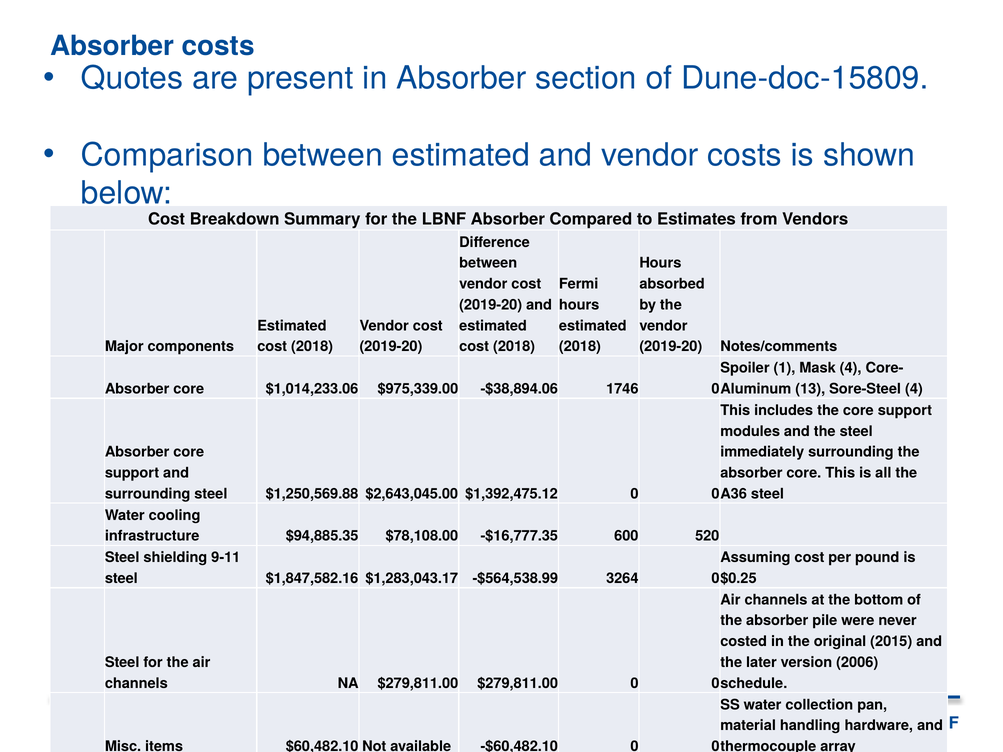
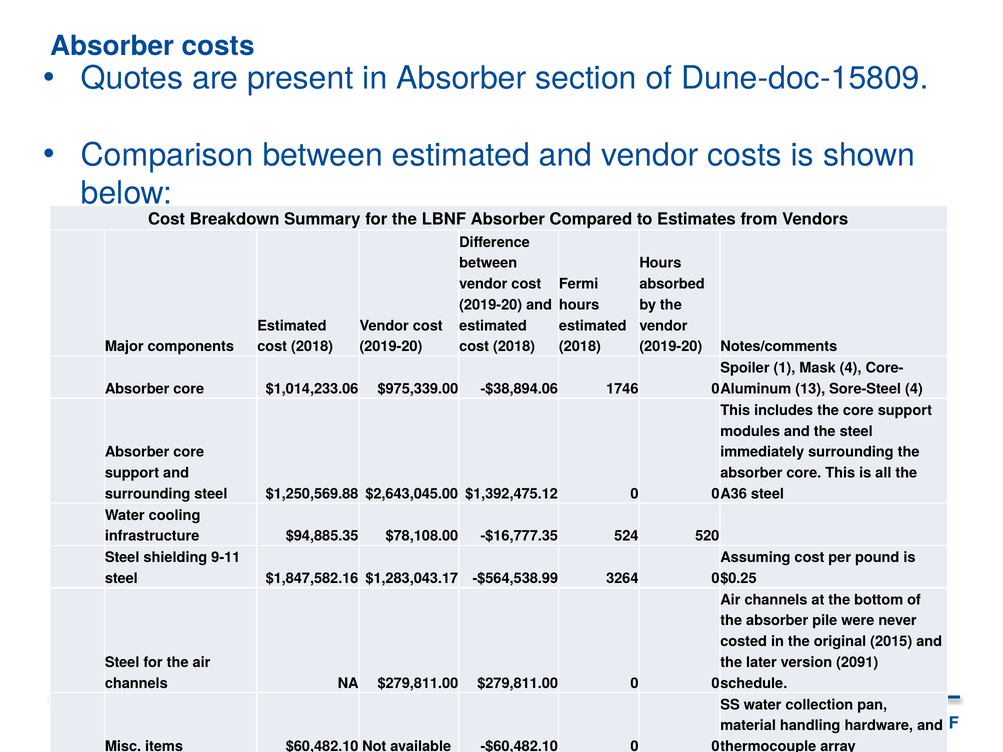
600: 600 -> 524 (626, 536)
2006: 2006 -> 2091 (857, 663)
